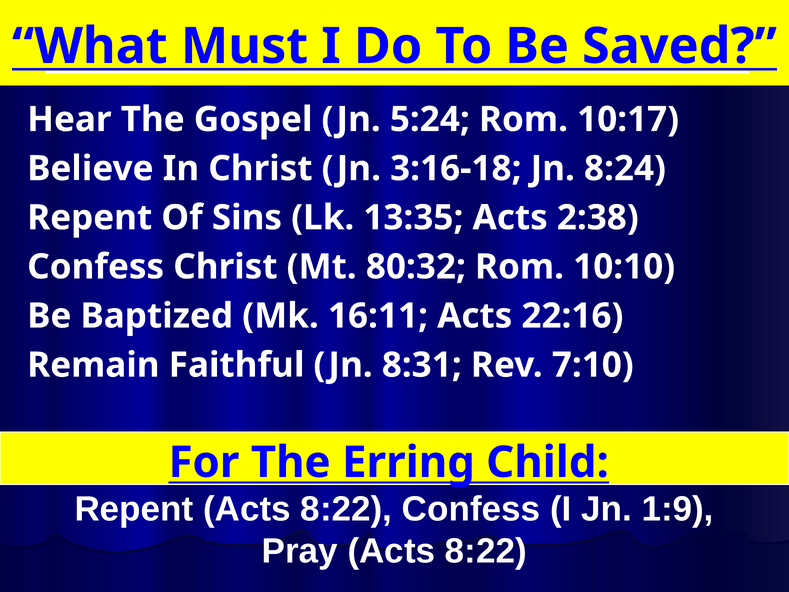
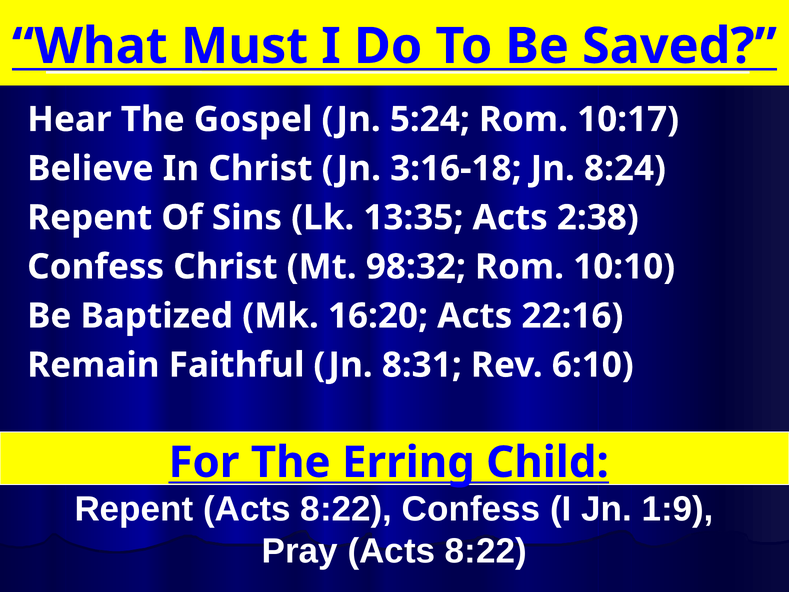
80:32: 80:32 -> 98:32 (416, 267)
16:11: 16:11 -> 16:20 (378, 316)
7:10: 7:10 -> 6:10 (593, 365)
